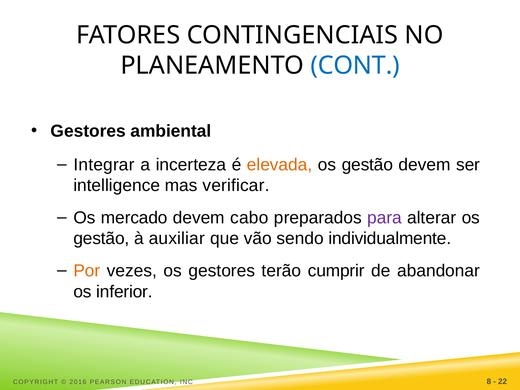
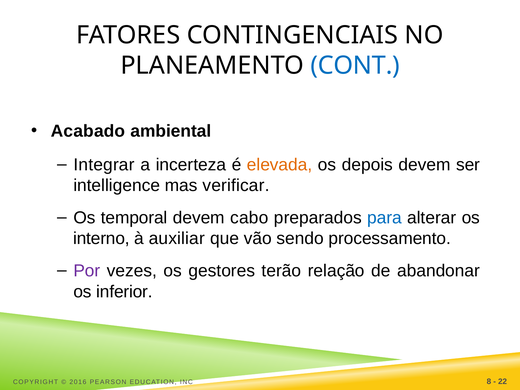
Gestores: Gestores -> Acabado (88, 131)
gestão: gestão -> depois (367, 165)
mercado: mercado -> temporal (134, 218)
para colour: purple -> blue (384, 218)
gestão: gestão -> interno (101, 239)
individualmente: individualmente -> processamento (390, 239)
Por colour: orange -> purple (87, 271)
cumprir: cumprir -> relação (336, 271)
